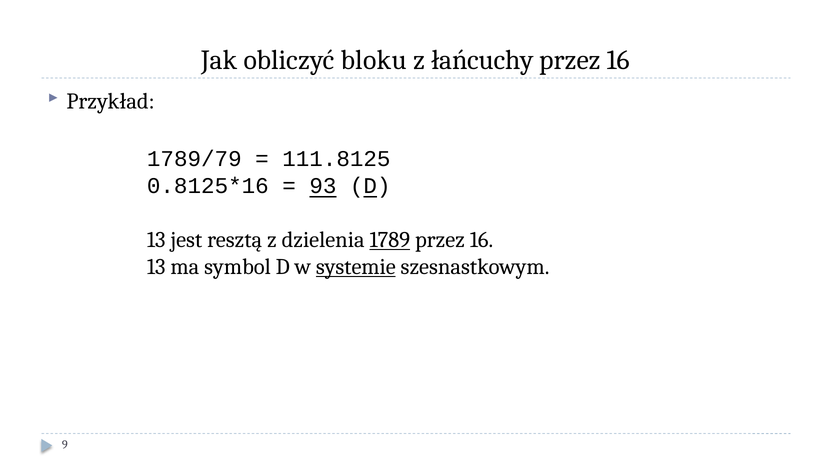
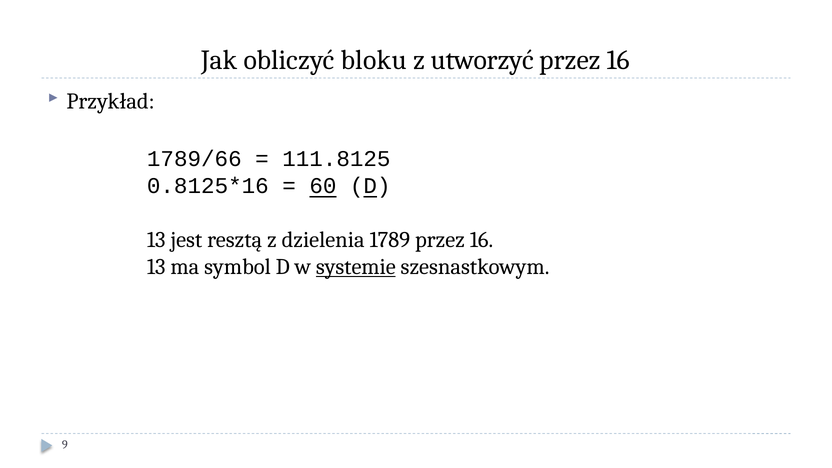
łańcuchy: łańcuchy -> utworzyć (482, 60)
1789/79: 1789/79 -> 1789/66 (194, 159)
93: 93 -> 60 (323, 186)
1789 underline: present -> none (390, 240)
